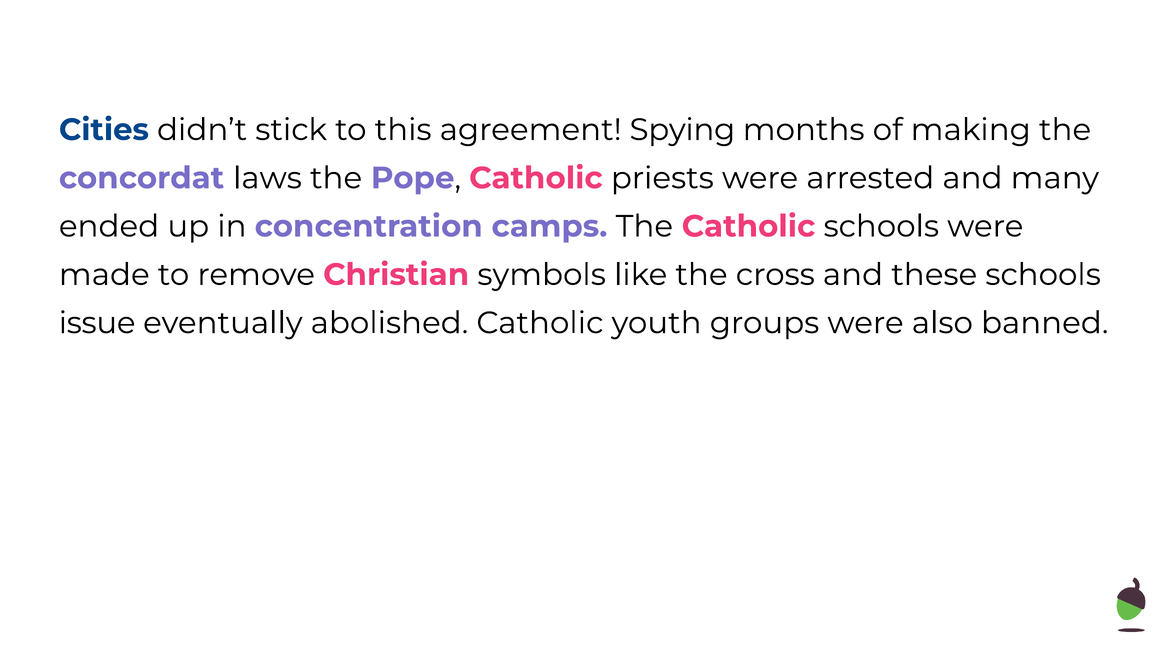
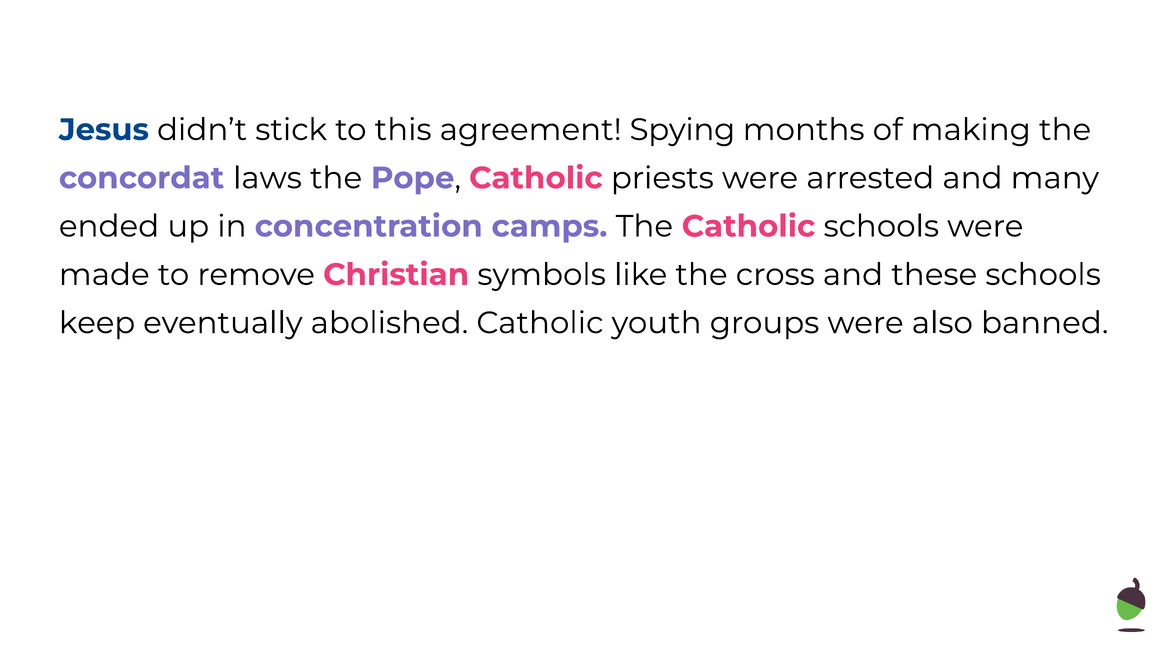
Cities: Cities -> Jesus (104, 130)
issue: issue -> keep (97, 323)
